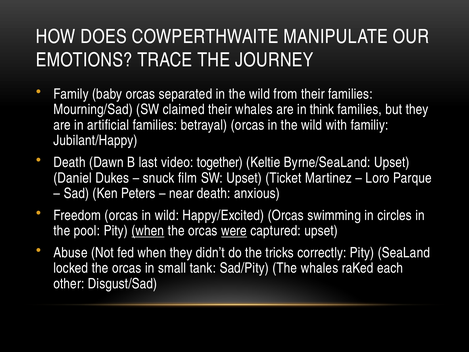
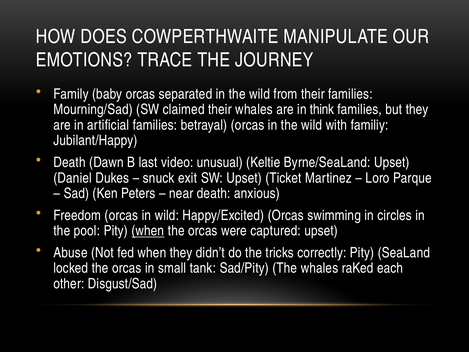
together: together -> unusual (220, 162)
film: film -> exit (188, 178)
were underline: present -> none (234, 231)
